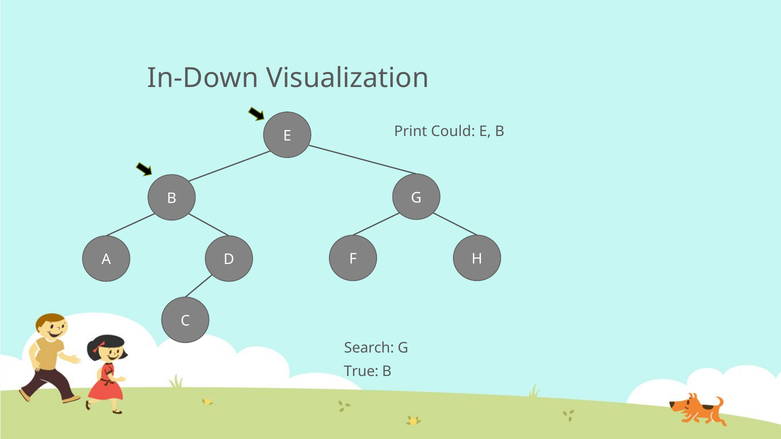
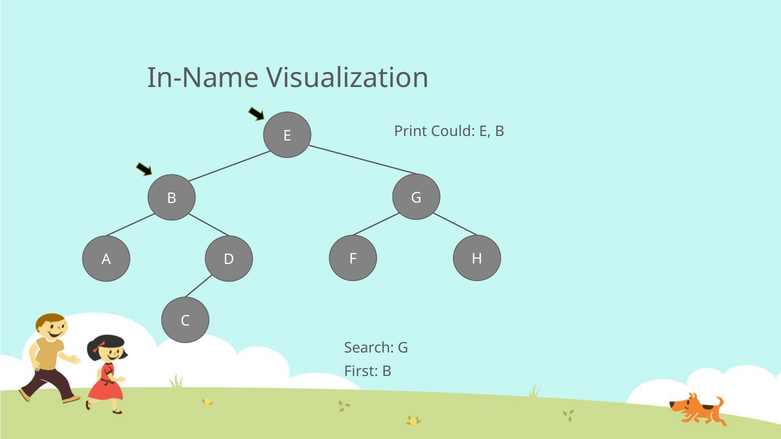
In-Down: In-Down -> In-Name (203, 78)
True: True -> First (361, 372)
